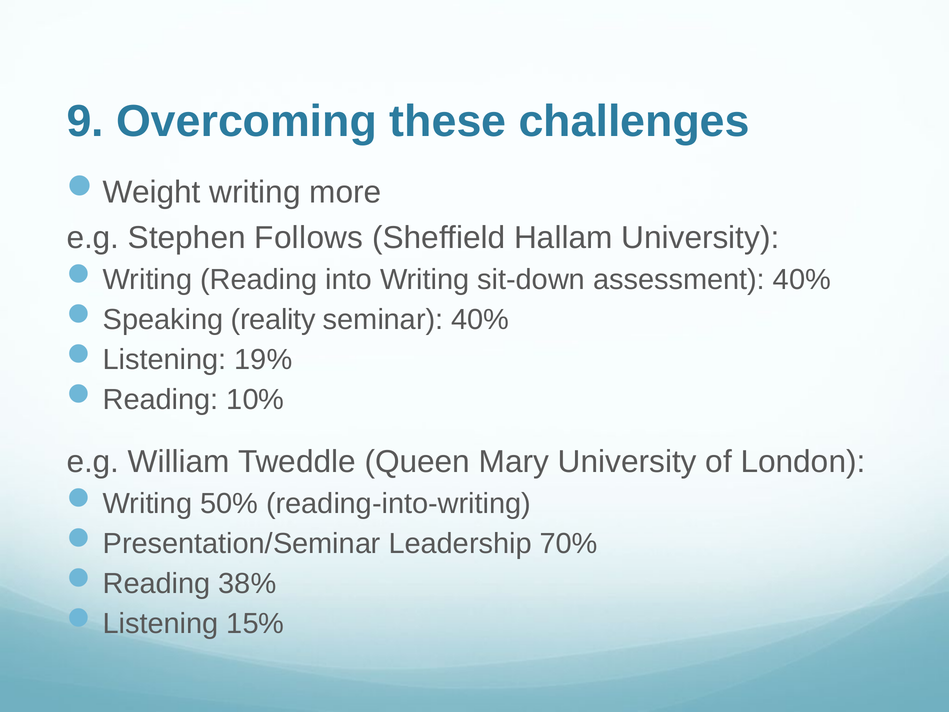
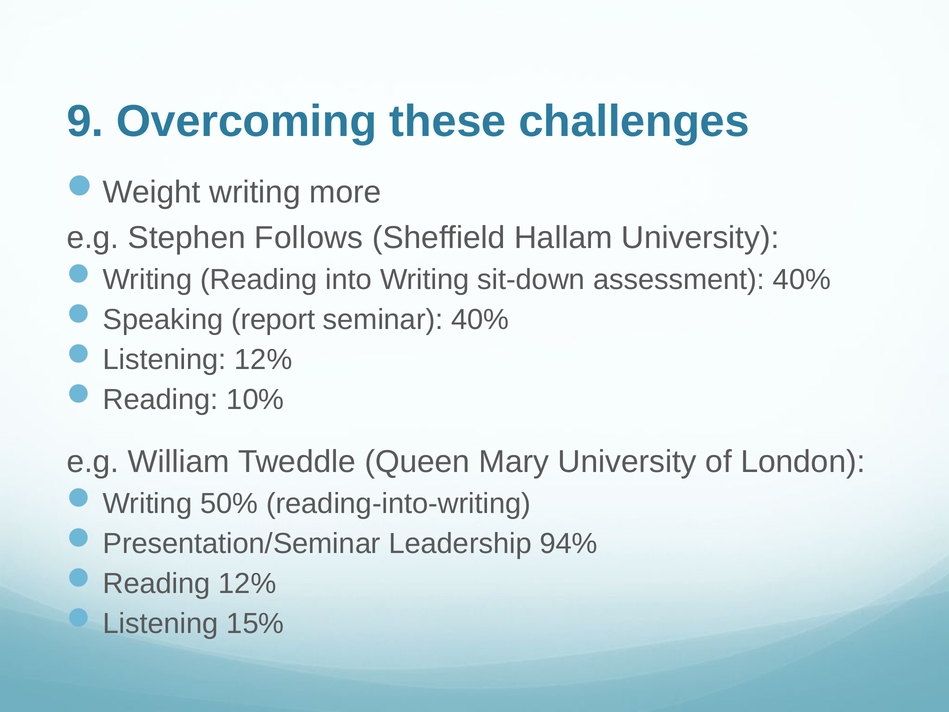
reality: reality -> report (273, 319)
Listening 19%: 19% -> 12% (263, 359)
70%: 70% -> 94% (569, 543)
Reading 38%: 38% -> 12% (247, 583)
